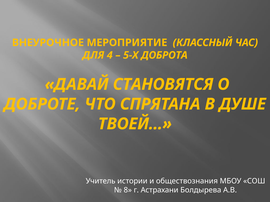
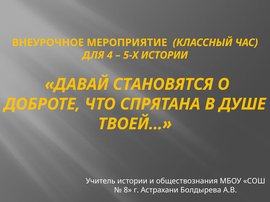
5-Х ДОБРОТА: ДОБРОТА -> ИСТОРИИ (164, 55)
